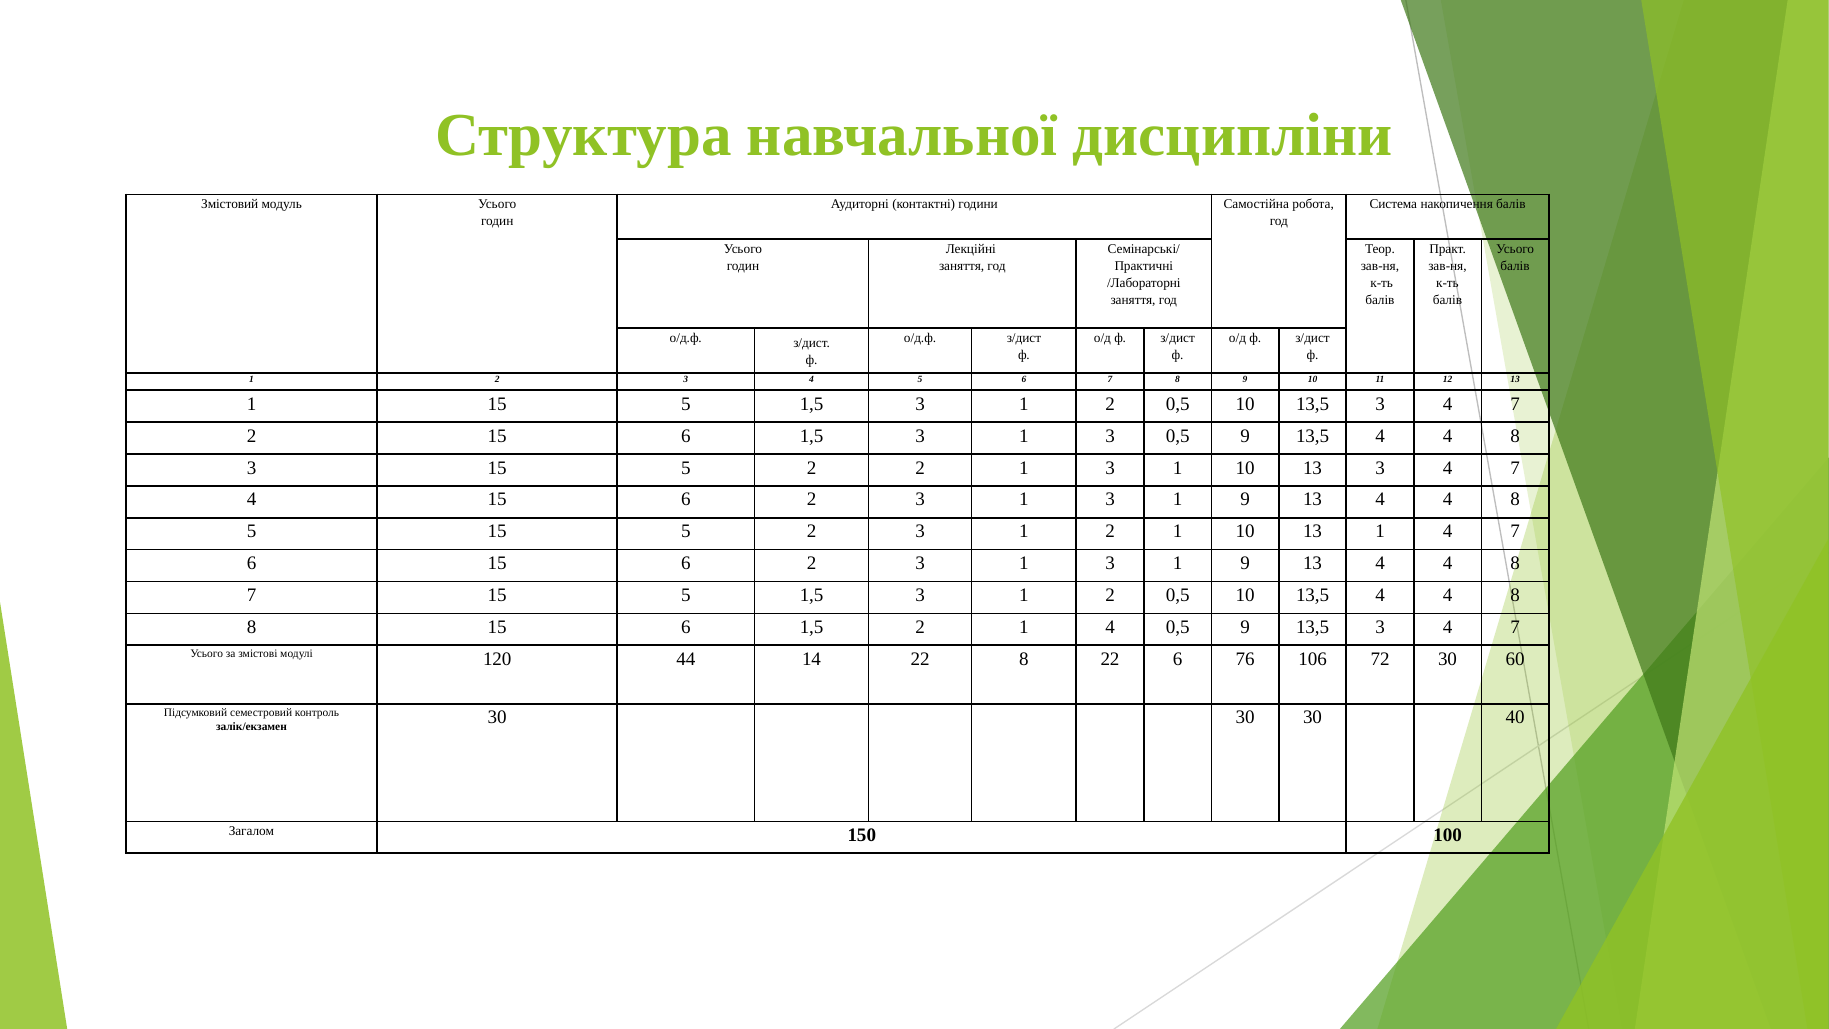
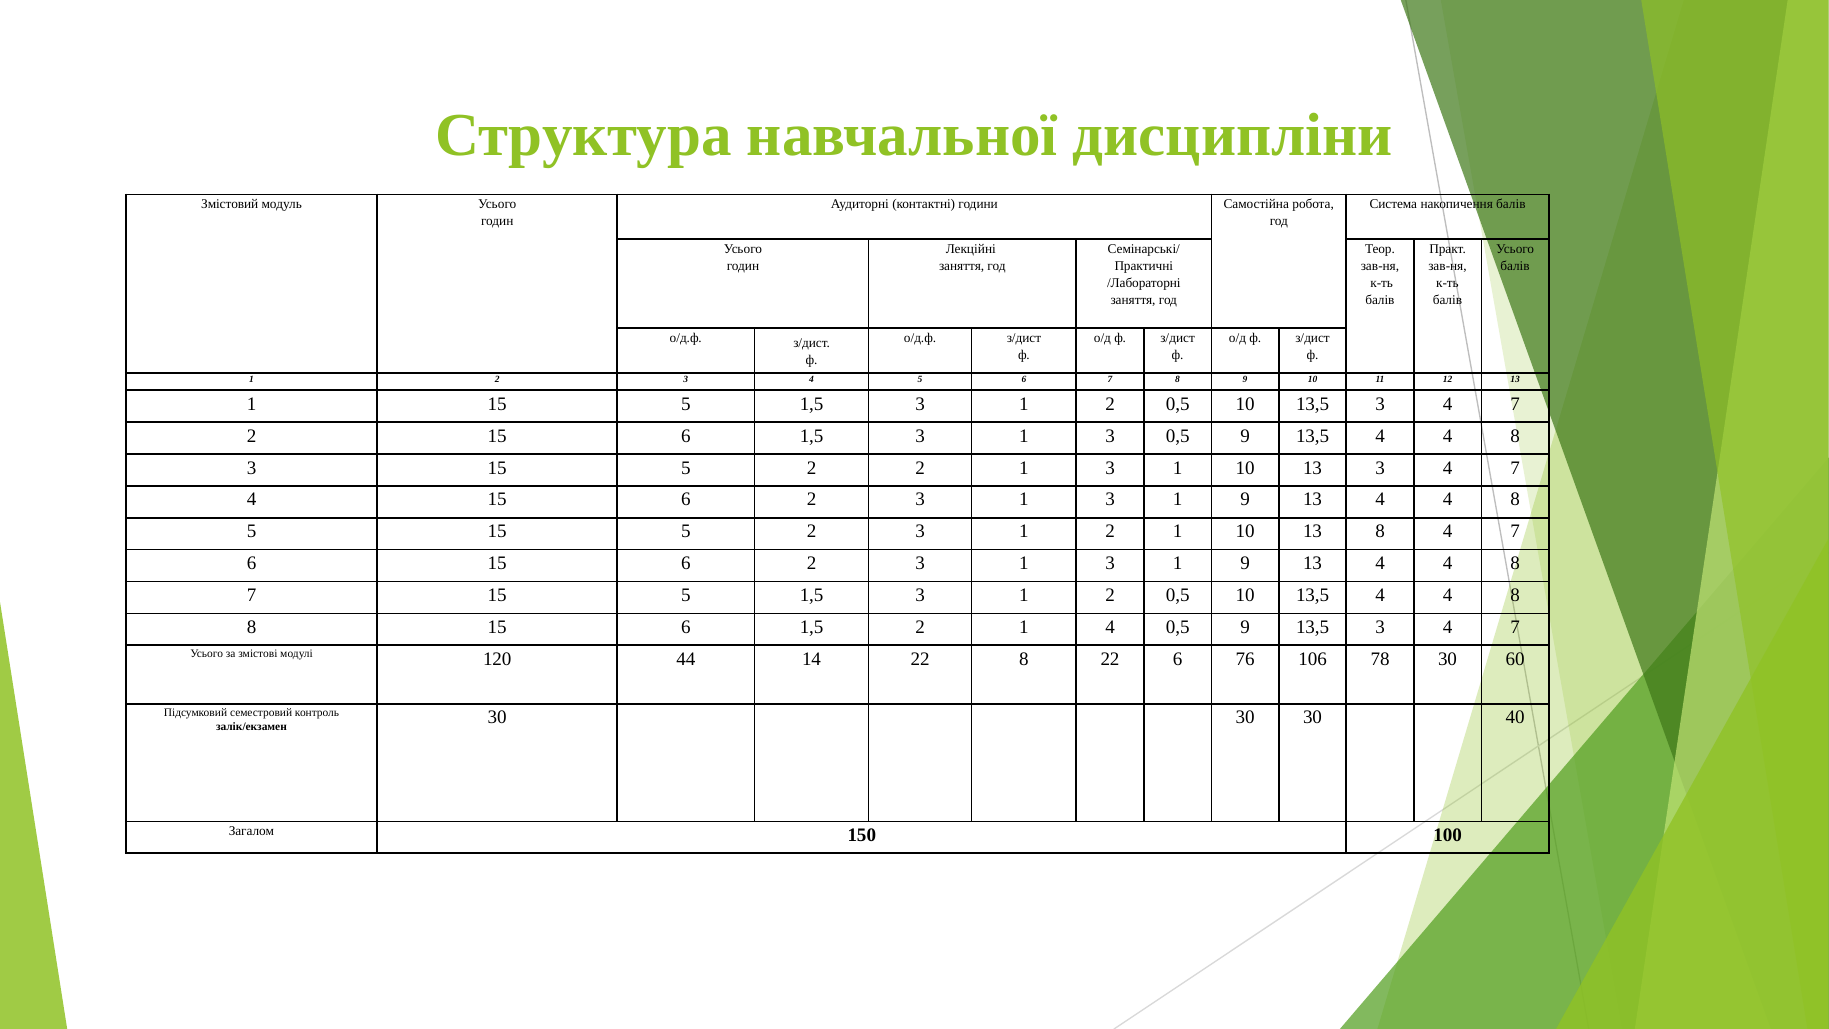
10 13 1: 1 -> 8 (1380, 531)
72: 72 -> 78 (1380, 659)
